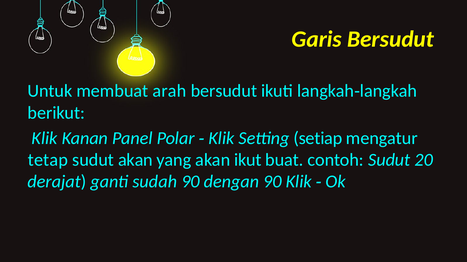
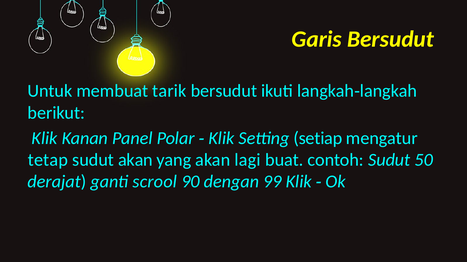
arah: arah -> tarik (169, 91)
ikut: ikut -> lagi (248, 160)
20: 20 -> 50 (424, 160)
sudah: sudah -> scrool (155, 182)
dengan 90: 90 -> 99 (272, 182)
